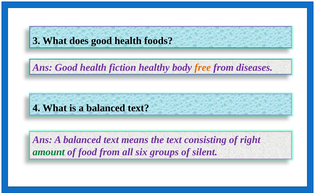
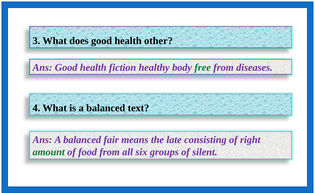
foods: foods -> other (158, 41)
free colour: orange -> green (203, 68)
Ans A balanced text: text -> fair (111, 140)
the text: text -> late (174, 140)
